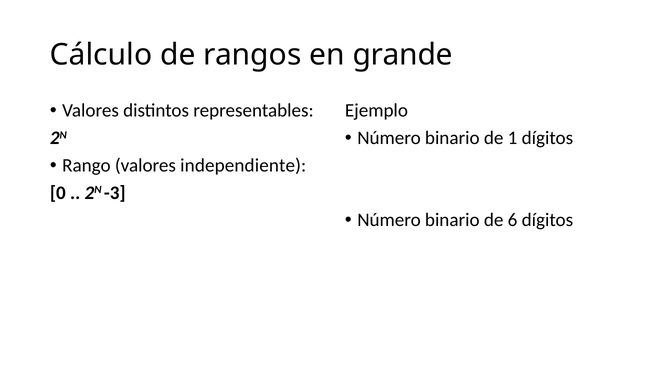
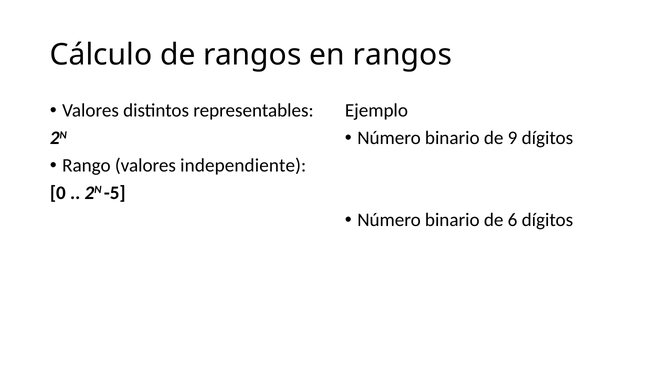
en grande: grande -> rangos (402, 55)
1: 1 -> 9 (513, 138)
-3: -3 -> -5 (115, 193)
